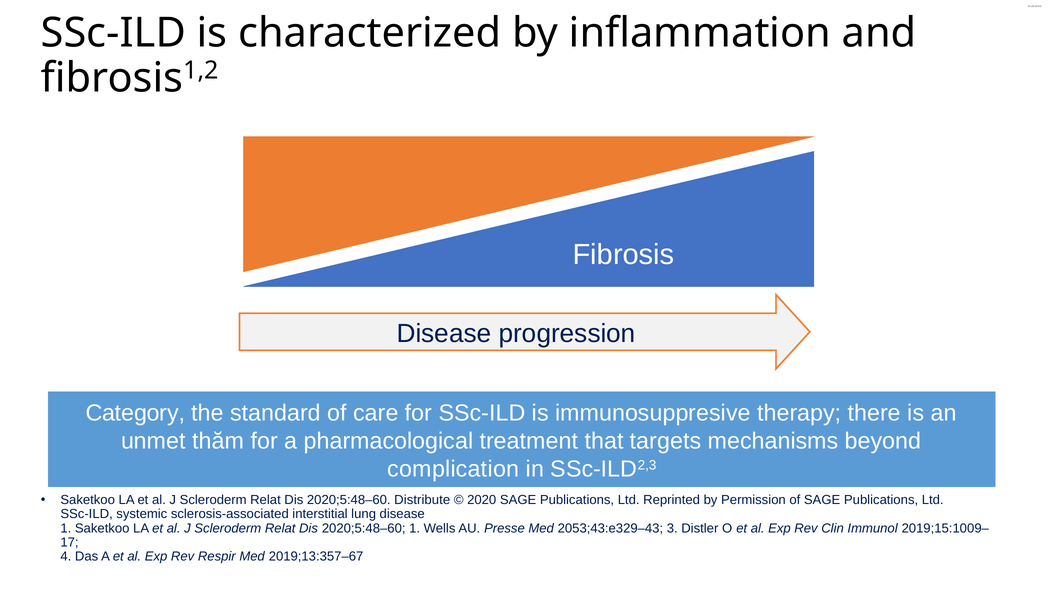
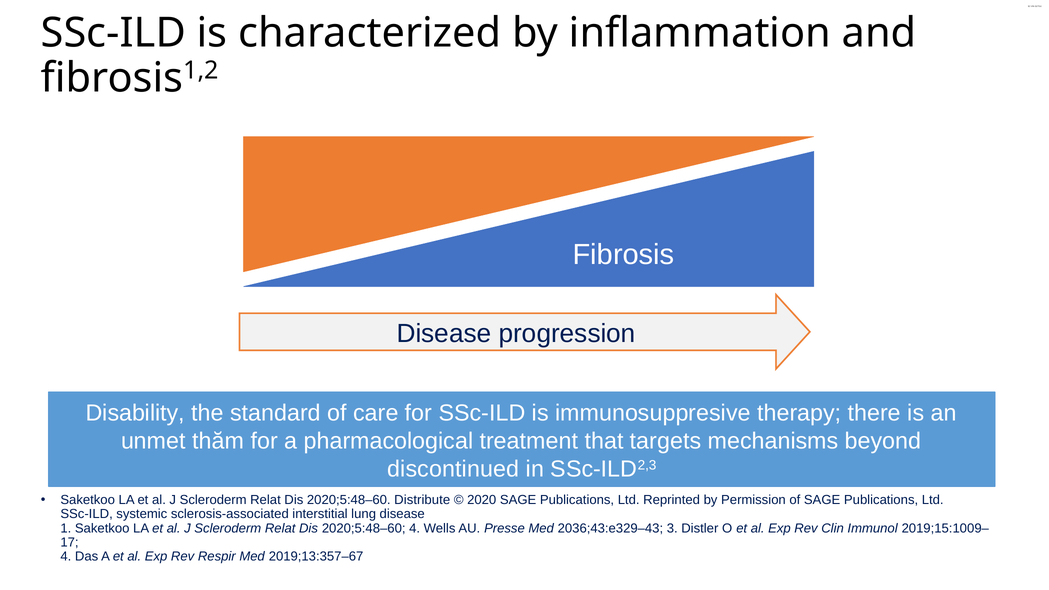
Category: Category -> Disability (135, 413)
complication: complication -> discontinued (453, 469)
2020;5:48–60 1: 1 -> 4 (415, 528)
2053;43:e329–43: 2053;43:e329–43 -> 2036;43:e329–43 (610, 528)
